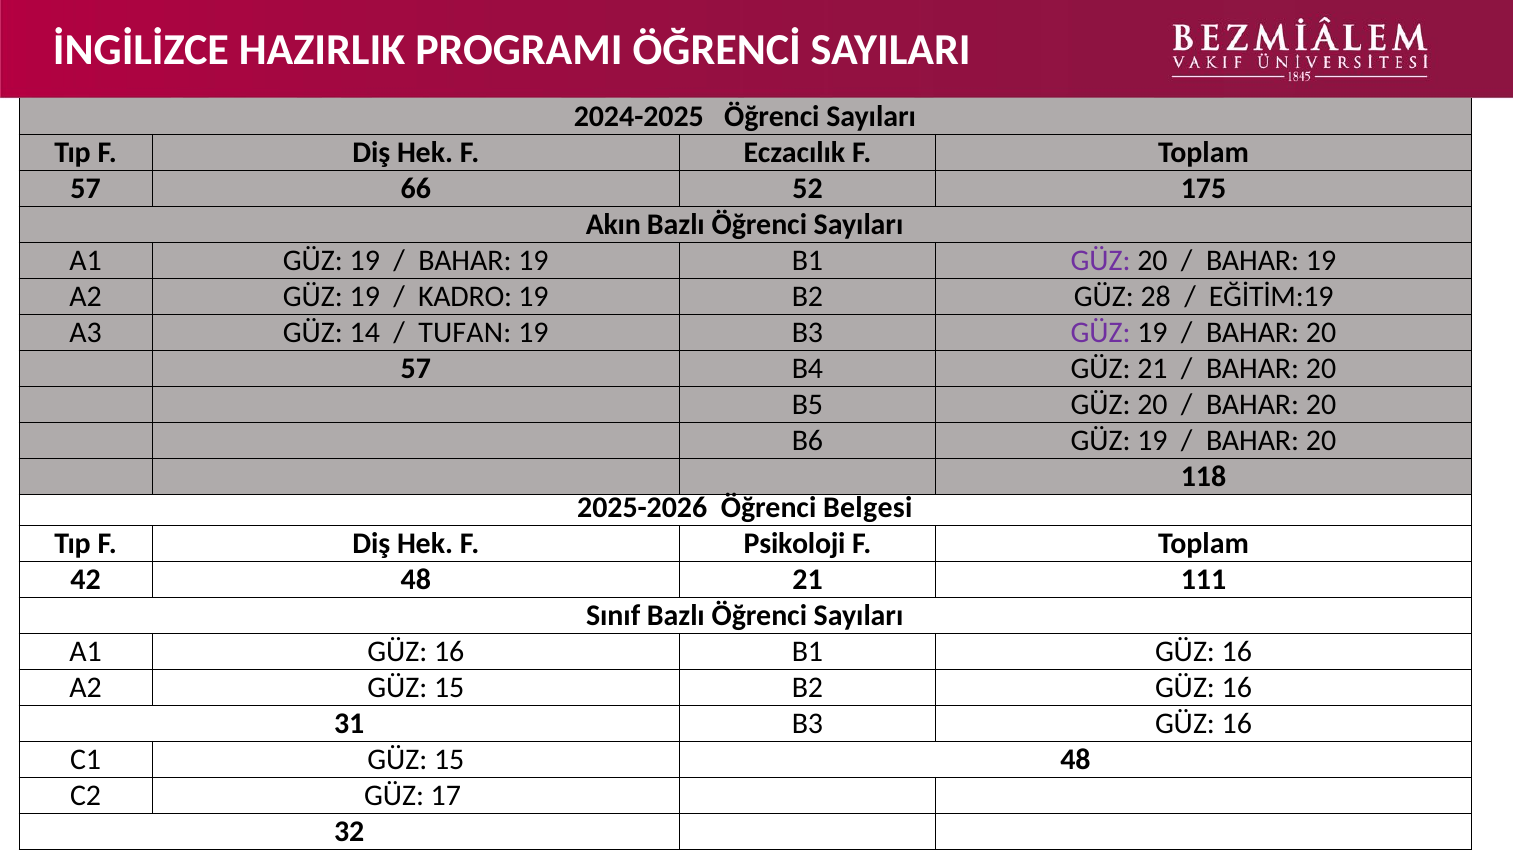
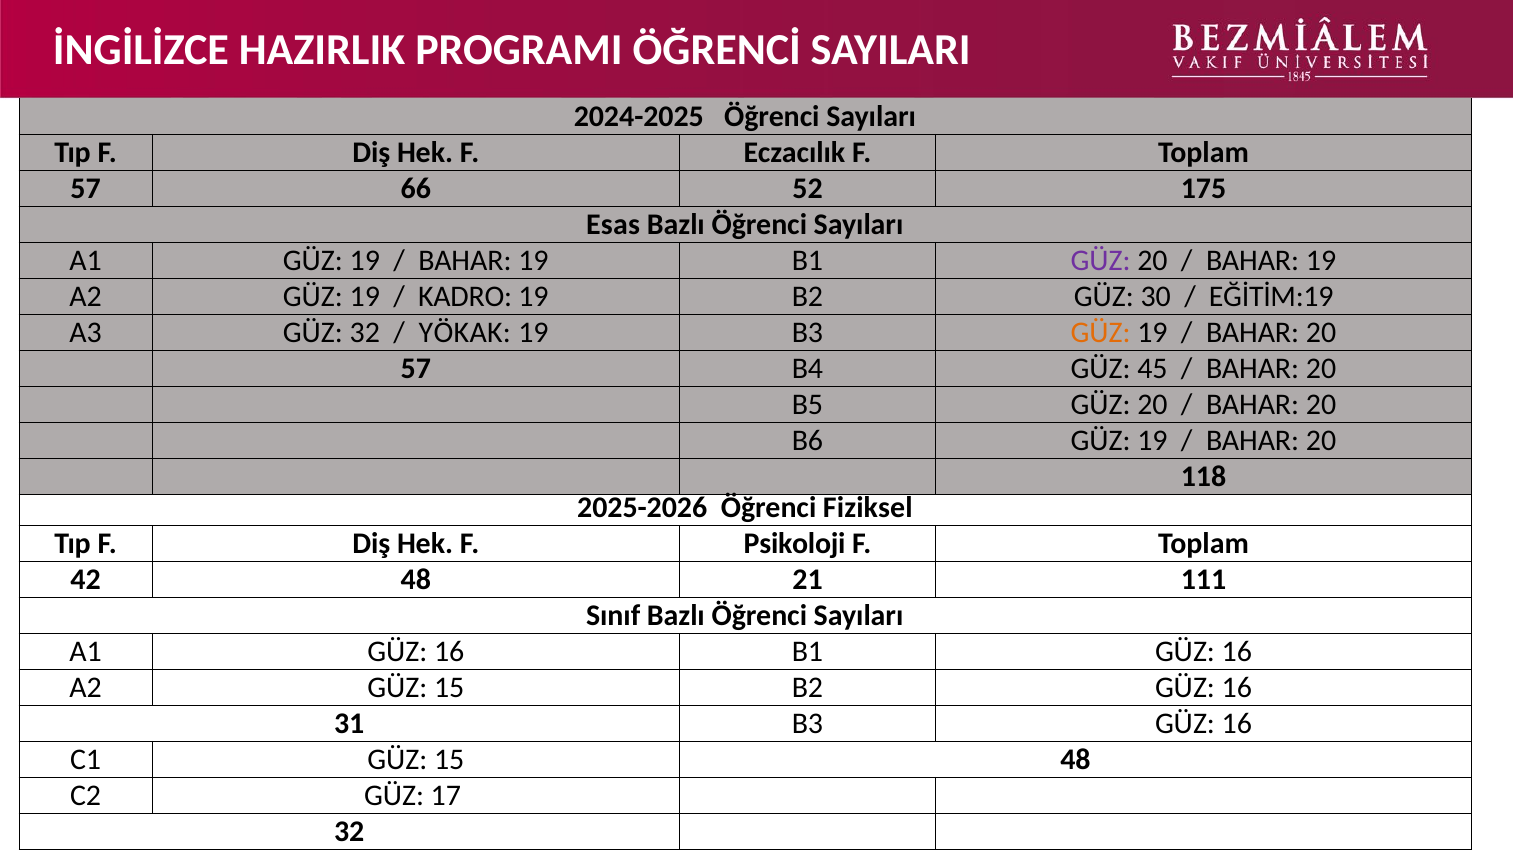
Akın: Akın -> Esas (613, 225)
28: 28 -> 30 (1156, 297)
GÜZ 14: 14 -> 32 (365, 333)
TUFAN: TUFAN -> YÖKAK (465, 333)
GÜZ colour: purple -> orange (1101, 333)
GÜZ 21: 21 -> 45 (1152, 369)
Belgesi: Belgesi -> Fiziksel (868, 508)
